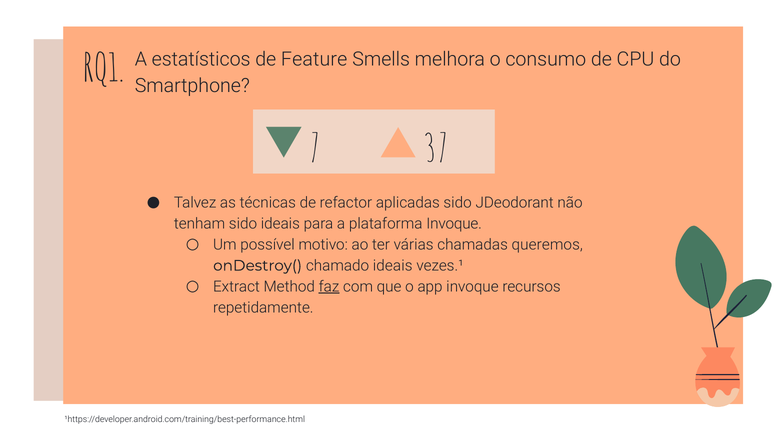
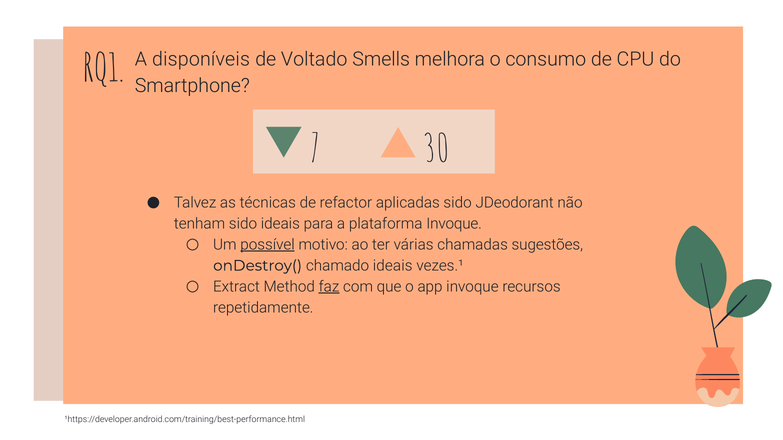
estatísticos: estatísticos -> disponíveis (201, 59)
Feature: Feature -> Voltado (314, 59)
37: 37 -> 30 (436, 149)
possível underline: none -> present (268, 245)
queremos: queremos -> sugestões (547, 245)
